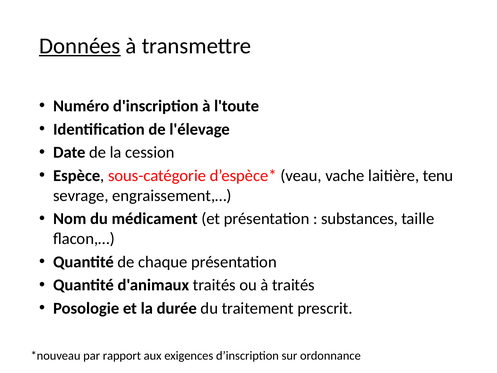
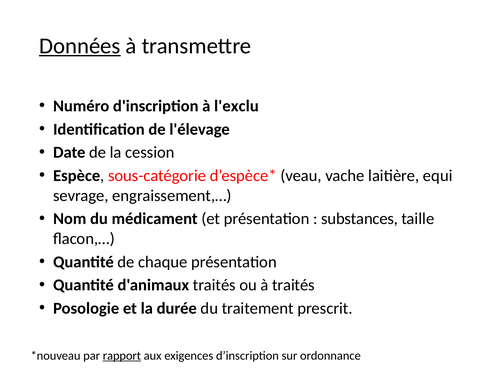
l'toute: l'toute -> l'exclu (236, 106)
tenu: tenu -> equi (438, 176)
rapport underline: none -> present (122, 355)
